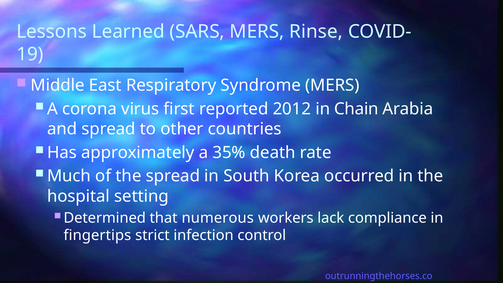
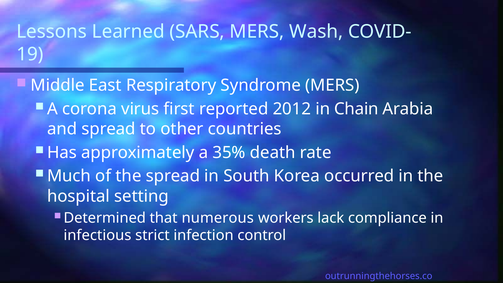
Rinse: Rinse -> Wash (316, 31)
fingertips: fingertips -> infectious (97, 235)
